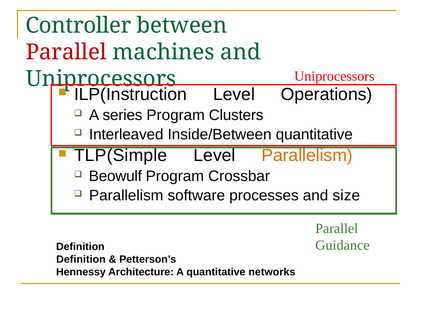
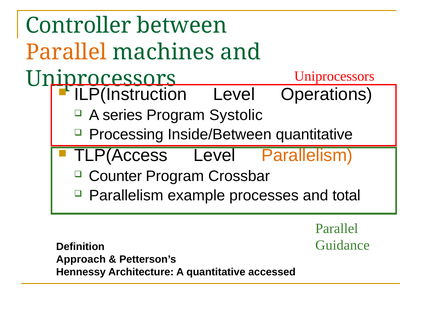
Parallel colour: red -> orange (66, 52)
Clusters: Clusters -> Systolic (236, 115)
Interleaved: Interleaved -> Processing (126, 135)
TLP(Simple: TLP(Simple -> TLP(Access (121, 156)
Beowulf: Beowulf -> Counter (115, 177)
software: software -> example (196, 196)
size: size -> total (346, 196)
Definition: Definition -> Approach (81, 260)
networks: networks -> accessed (272, 273)
